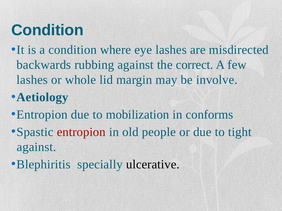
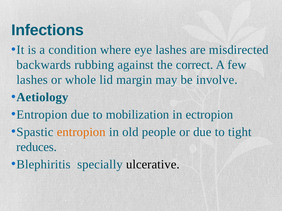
Condition: Condition -> Infections (47, 30)
conforms: conforms -> ectropion (209, 115)
entropion colour: red -> orange (81, 132)
against: against -> reduces (37, 147)
